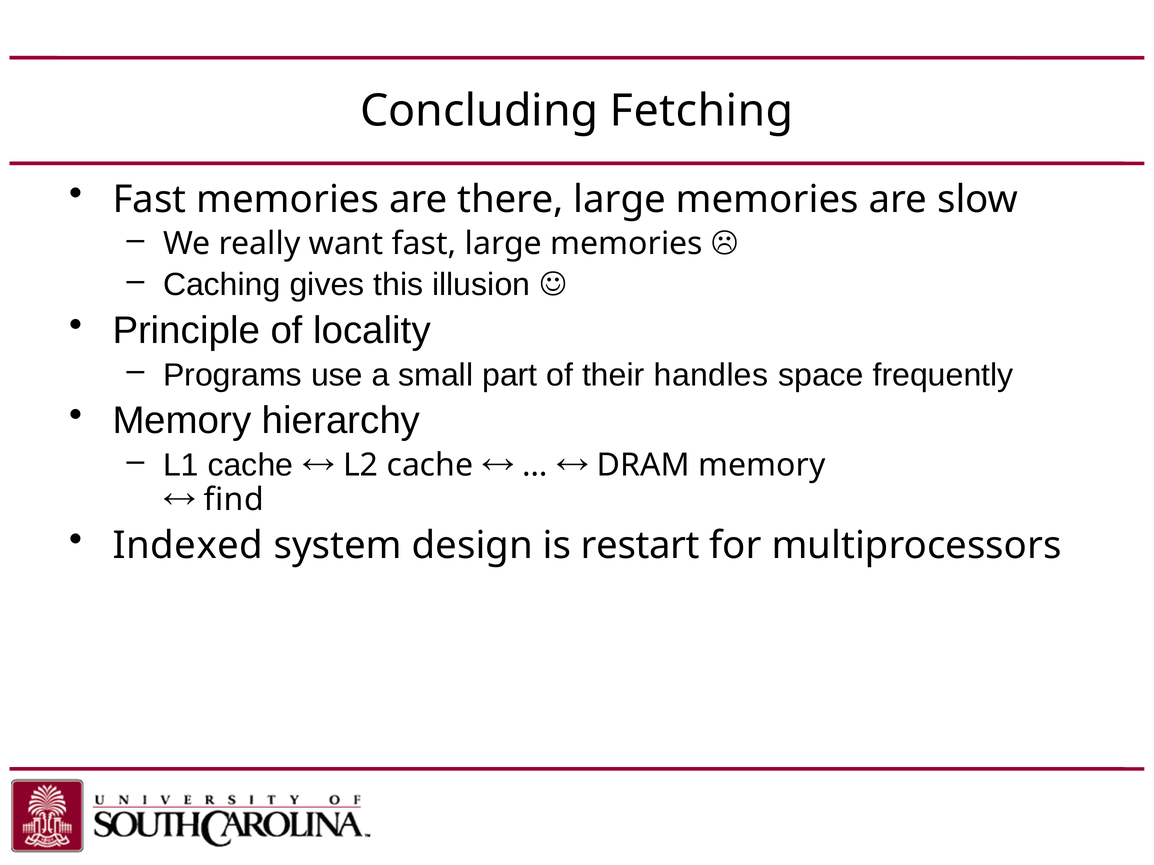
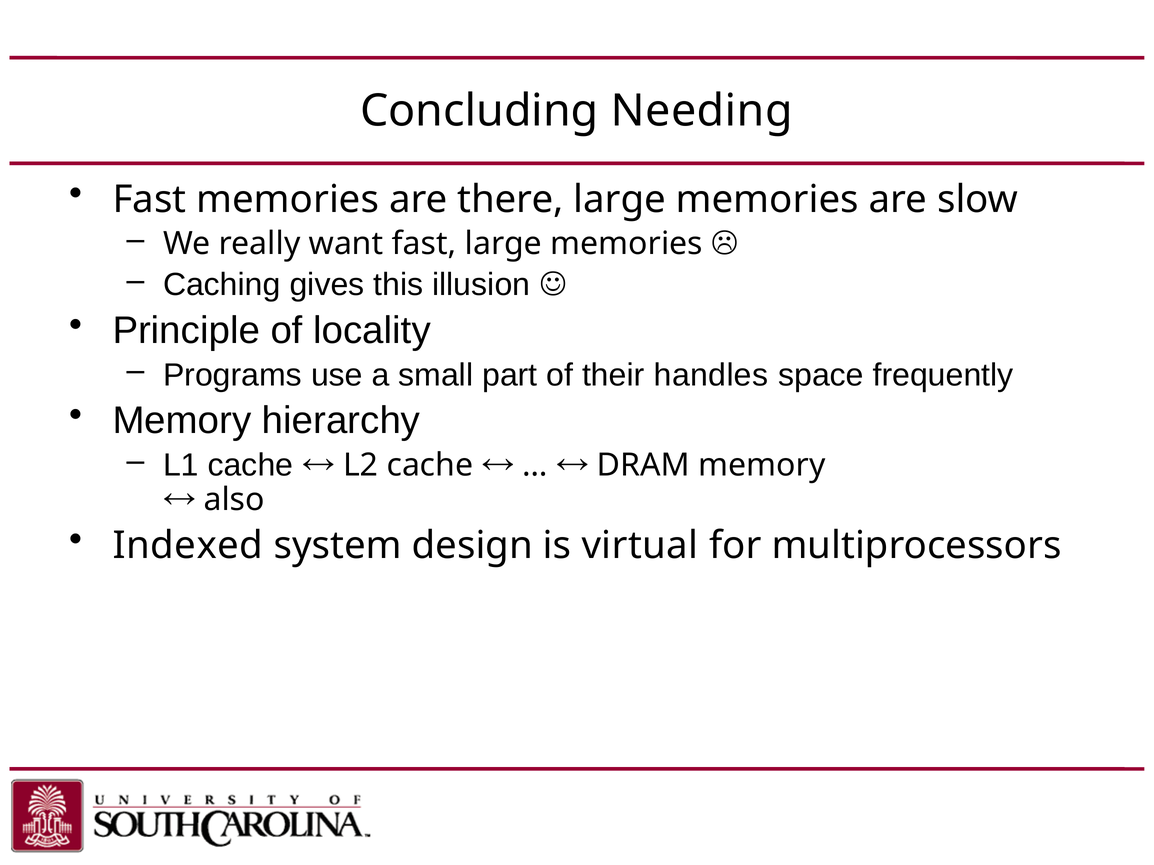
Fetching: Fetching -> Needing (702, 111)
find: find -> also (234, 500)
restart: restart -> virtual (640, 546)
